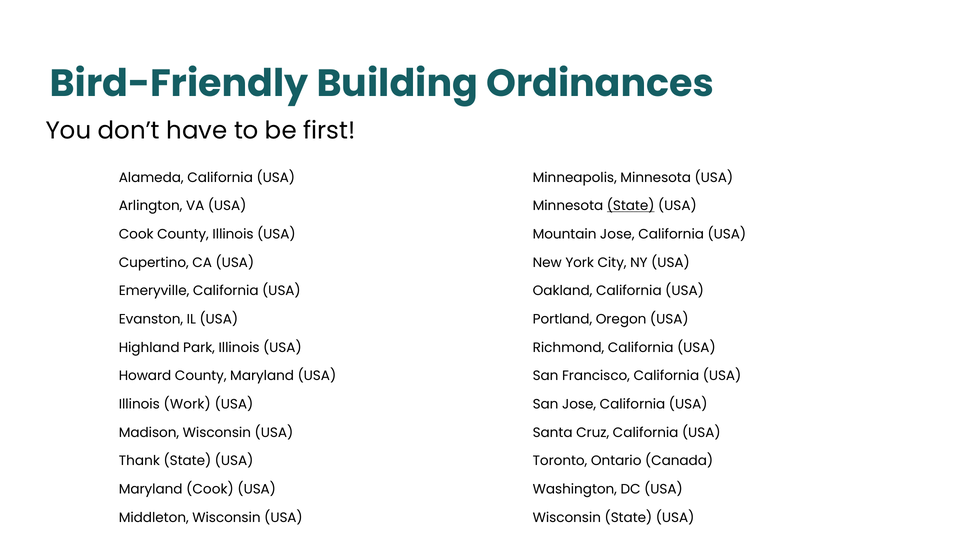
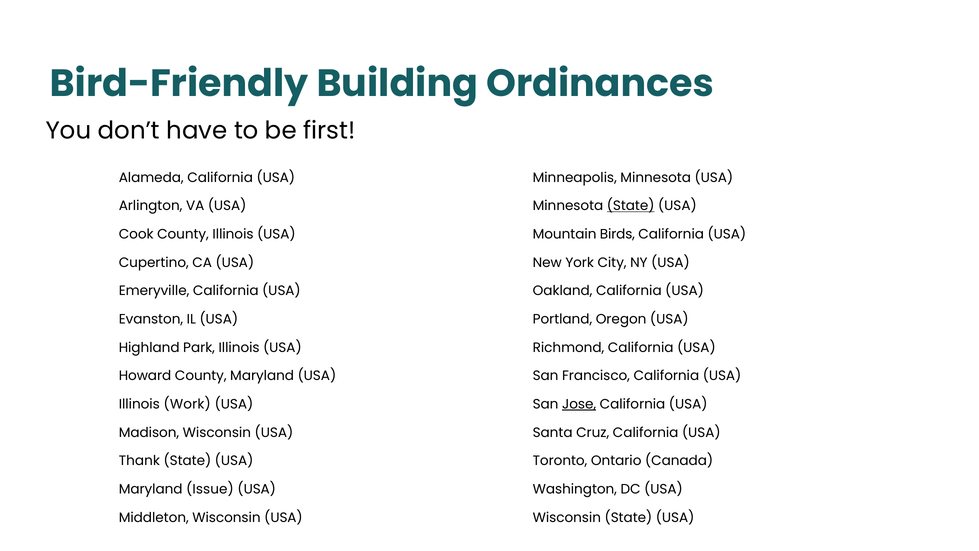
Mountain Jose: Jose -> Birds (617, 234)
Jose underline: none -> present (579, 404)
Maryland Cook: Cook -> Issue (210, 489)
